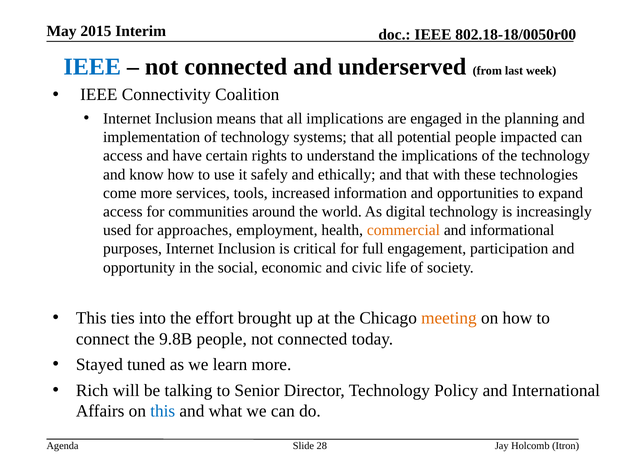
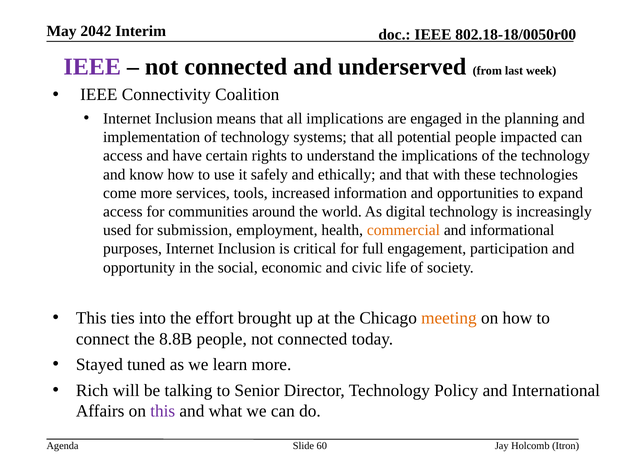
2015: 2015 -> 2042 (96, 31)
IEEE colour: blue -> purple (92, 67)
approaches: approaches -> submission (195, 230)
9.8B: 9.8B -> 8.8B (176, 339)
this colour: blue -> purple (163, 411)
28: 28 -> 60 (322, 446)
